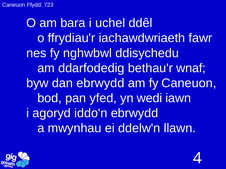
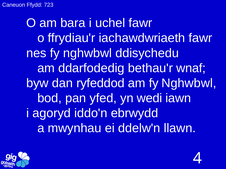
uchel ddêl: ddêl -> fawr (140, 23)
dan ebrwydd: ebrwydd -> ryfeddod (100, 83)
am fy Caneuon: Caneuon -> Nghwbwl (189, 83)
